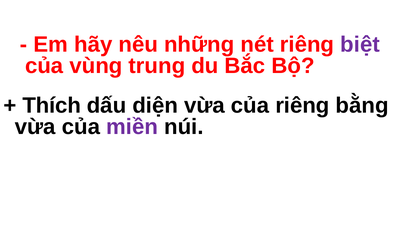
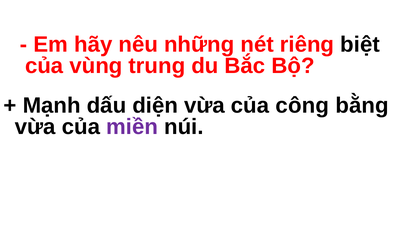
biệt colour: purple -> black (360, 45)
Thích: Thích -> Mạnh (52, 106)
của riêng: riêng -> công (302, 106)
